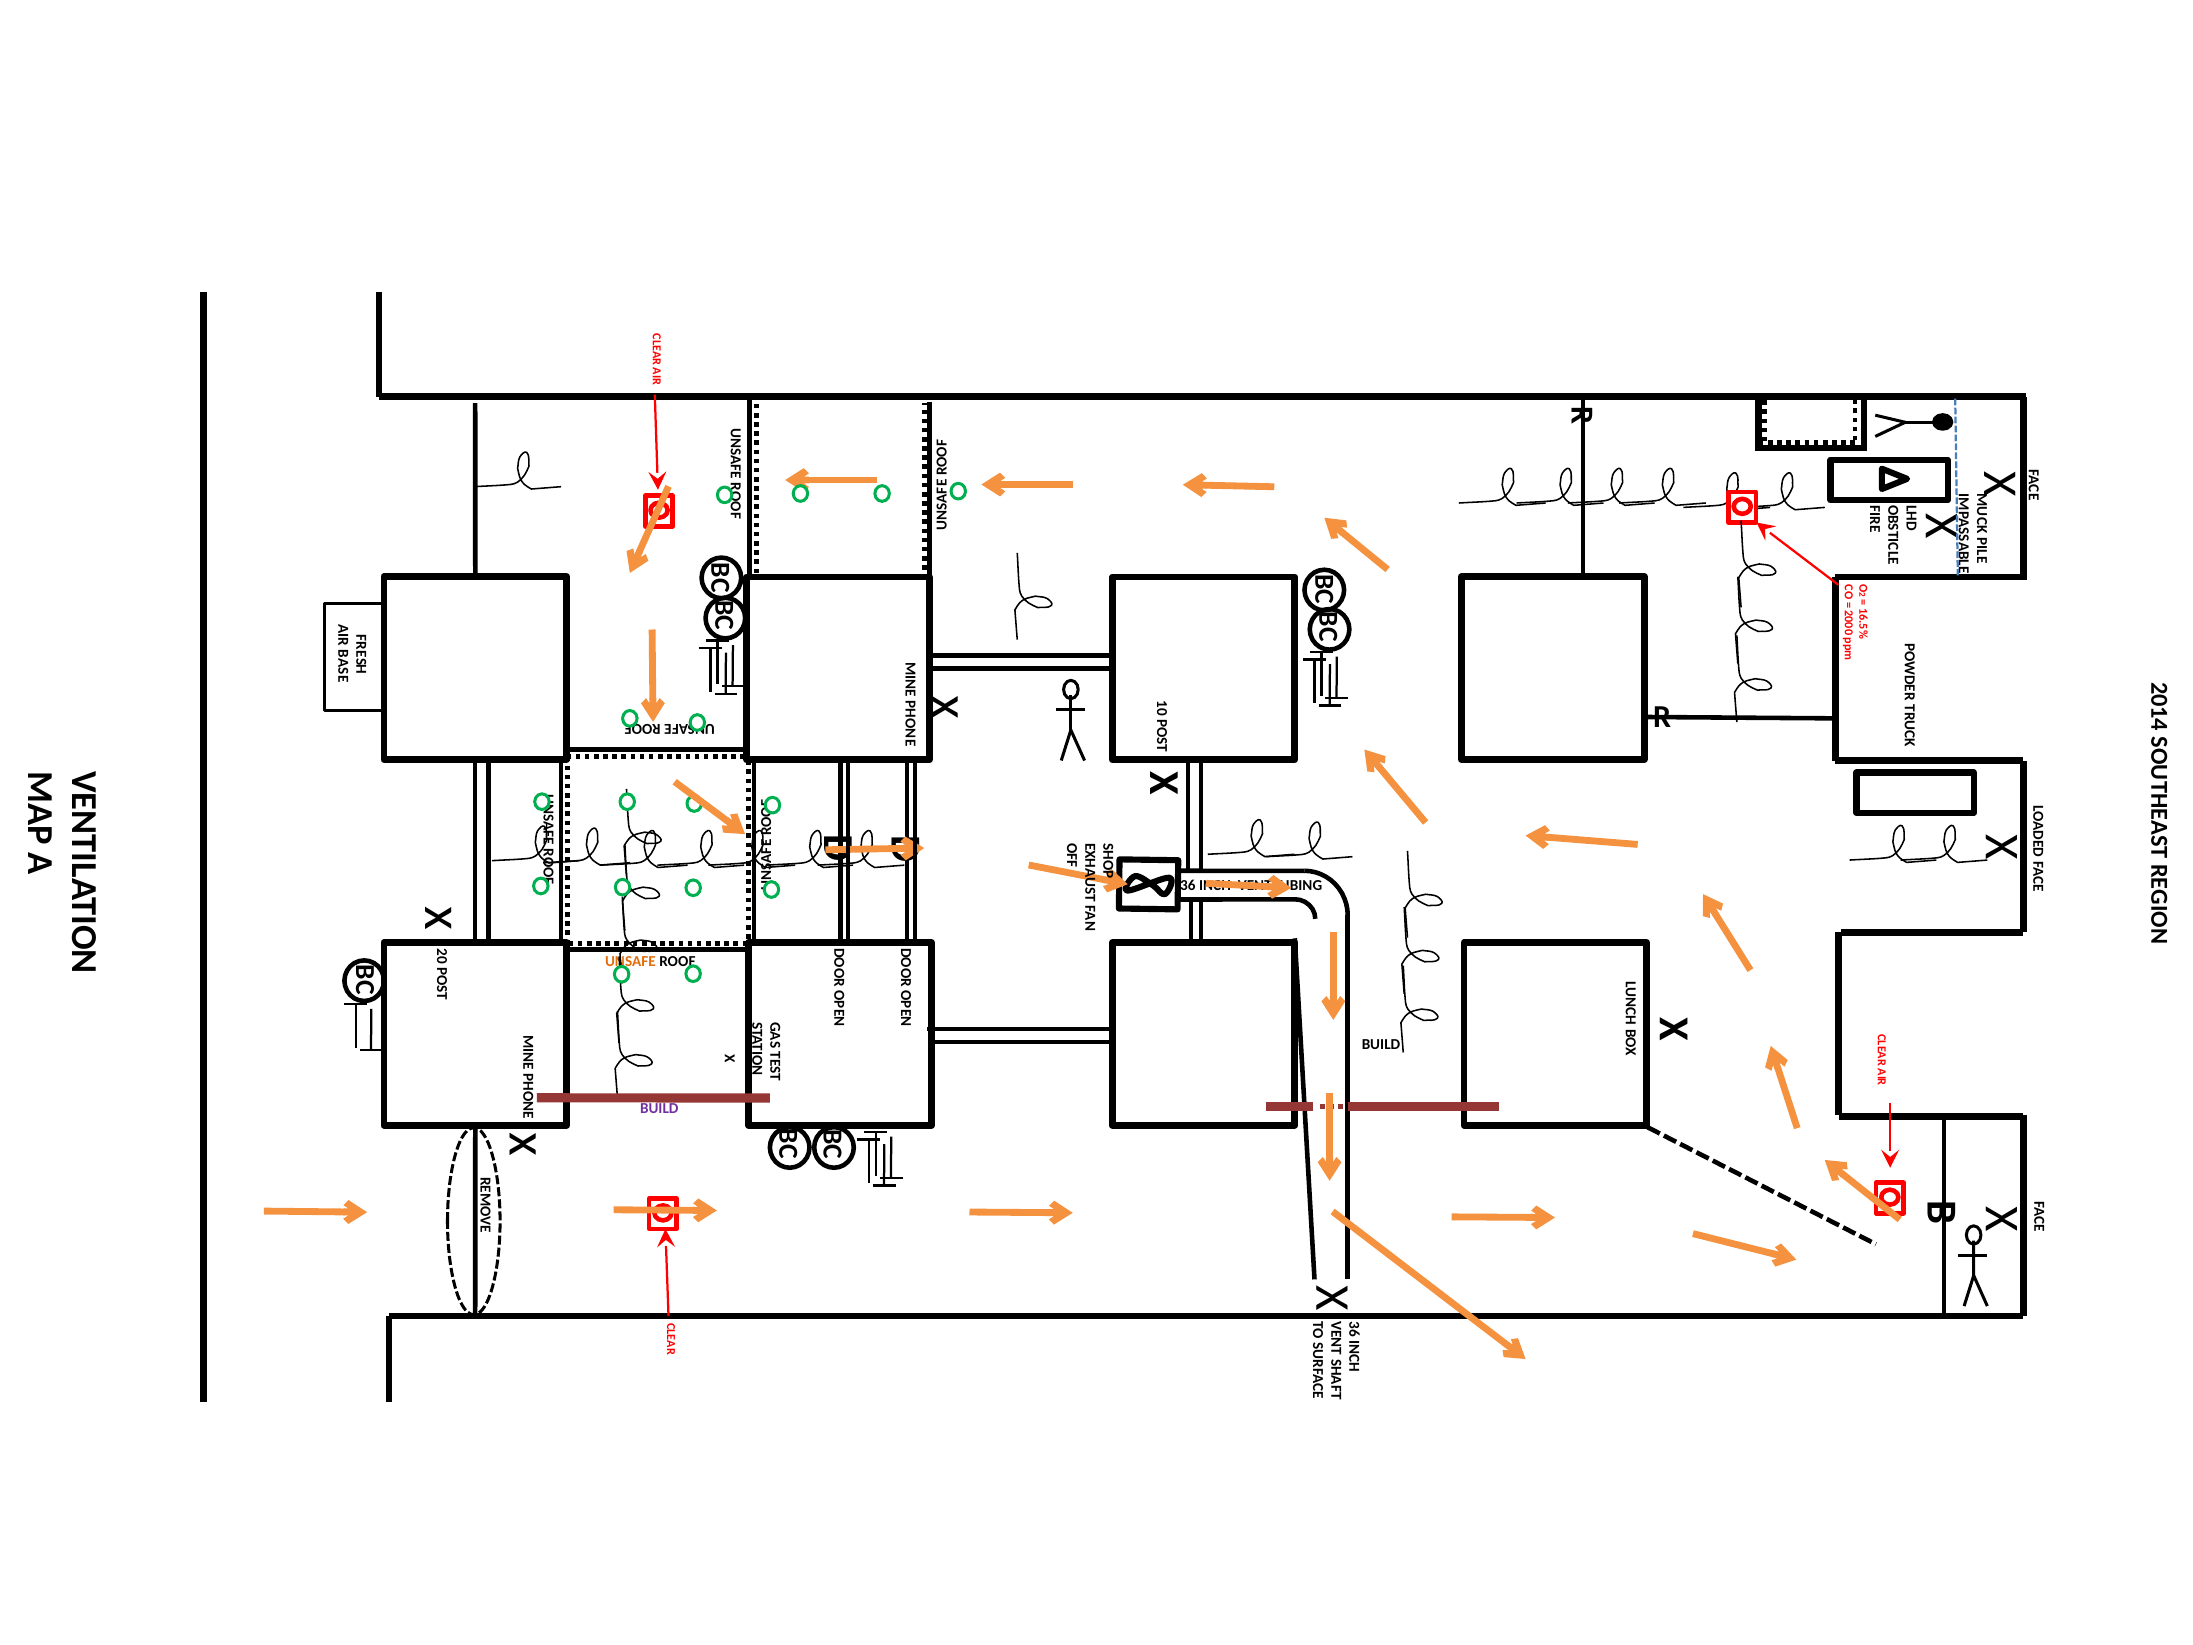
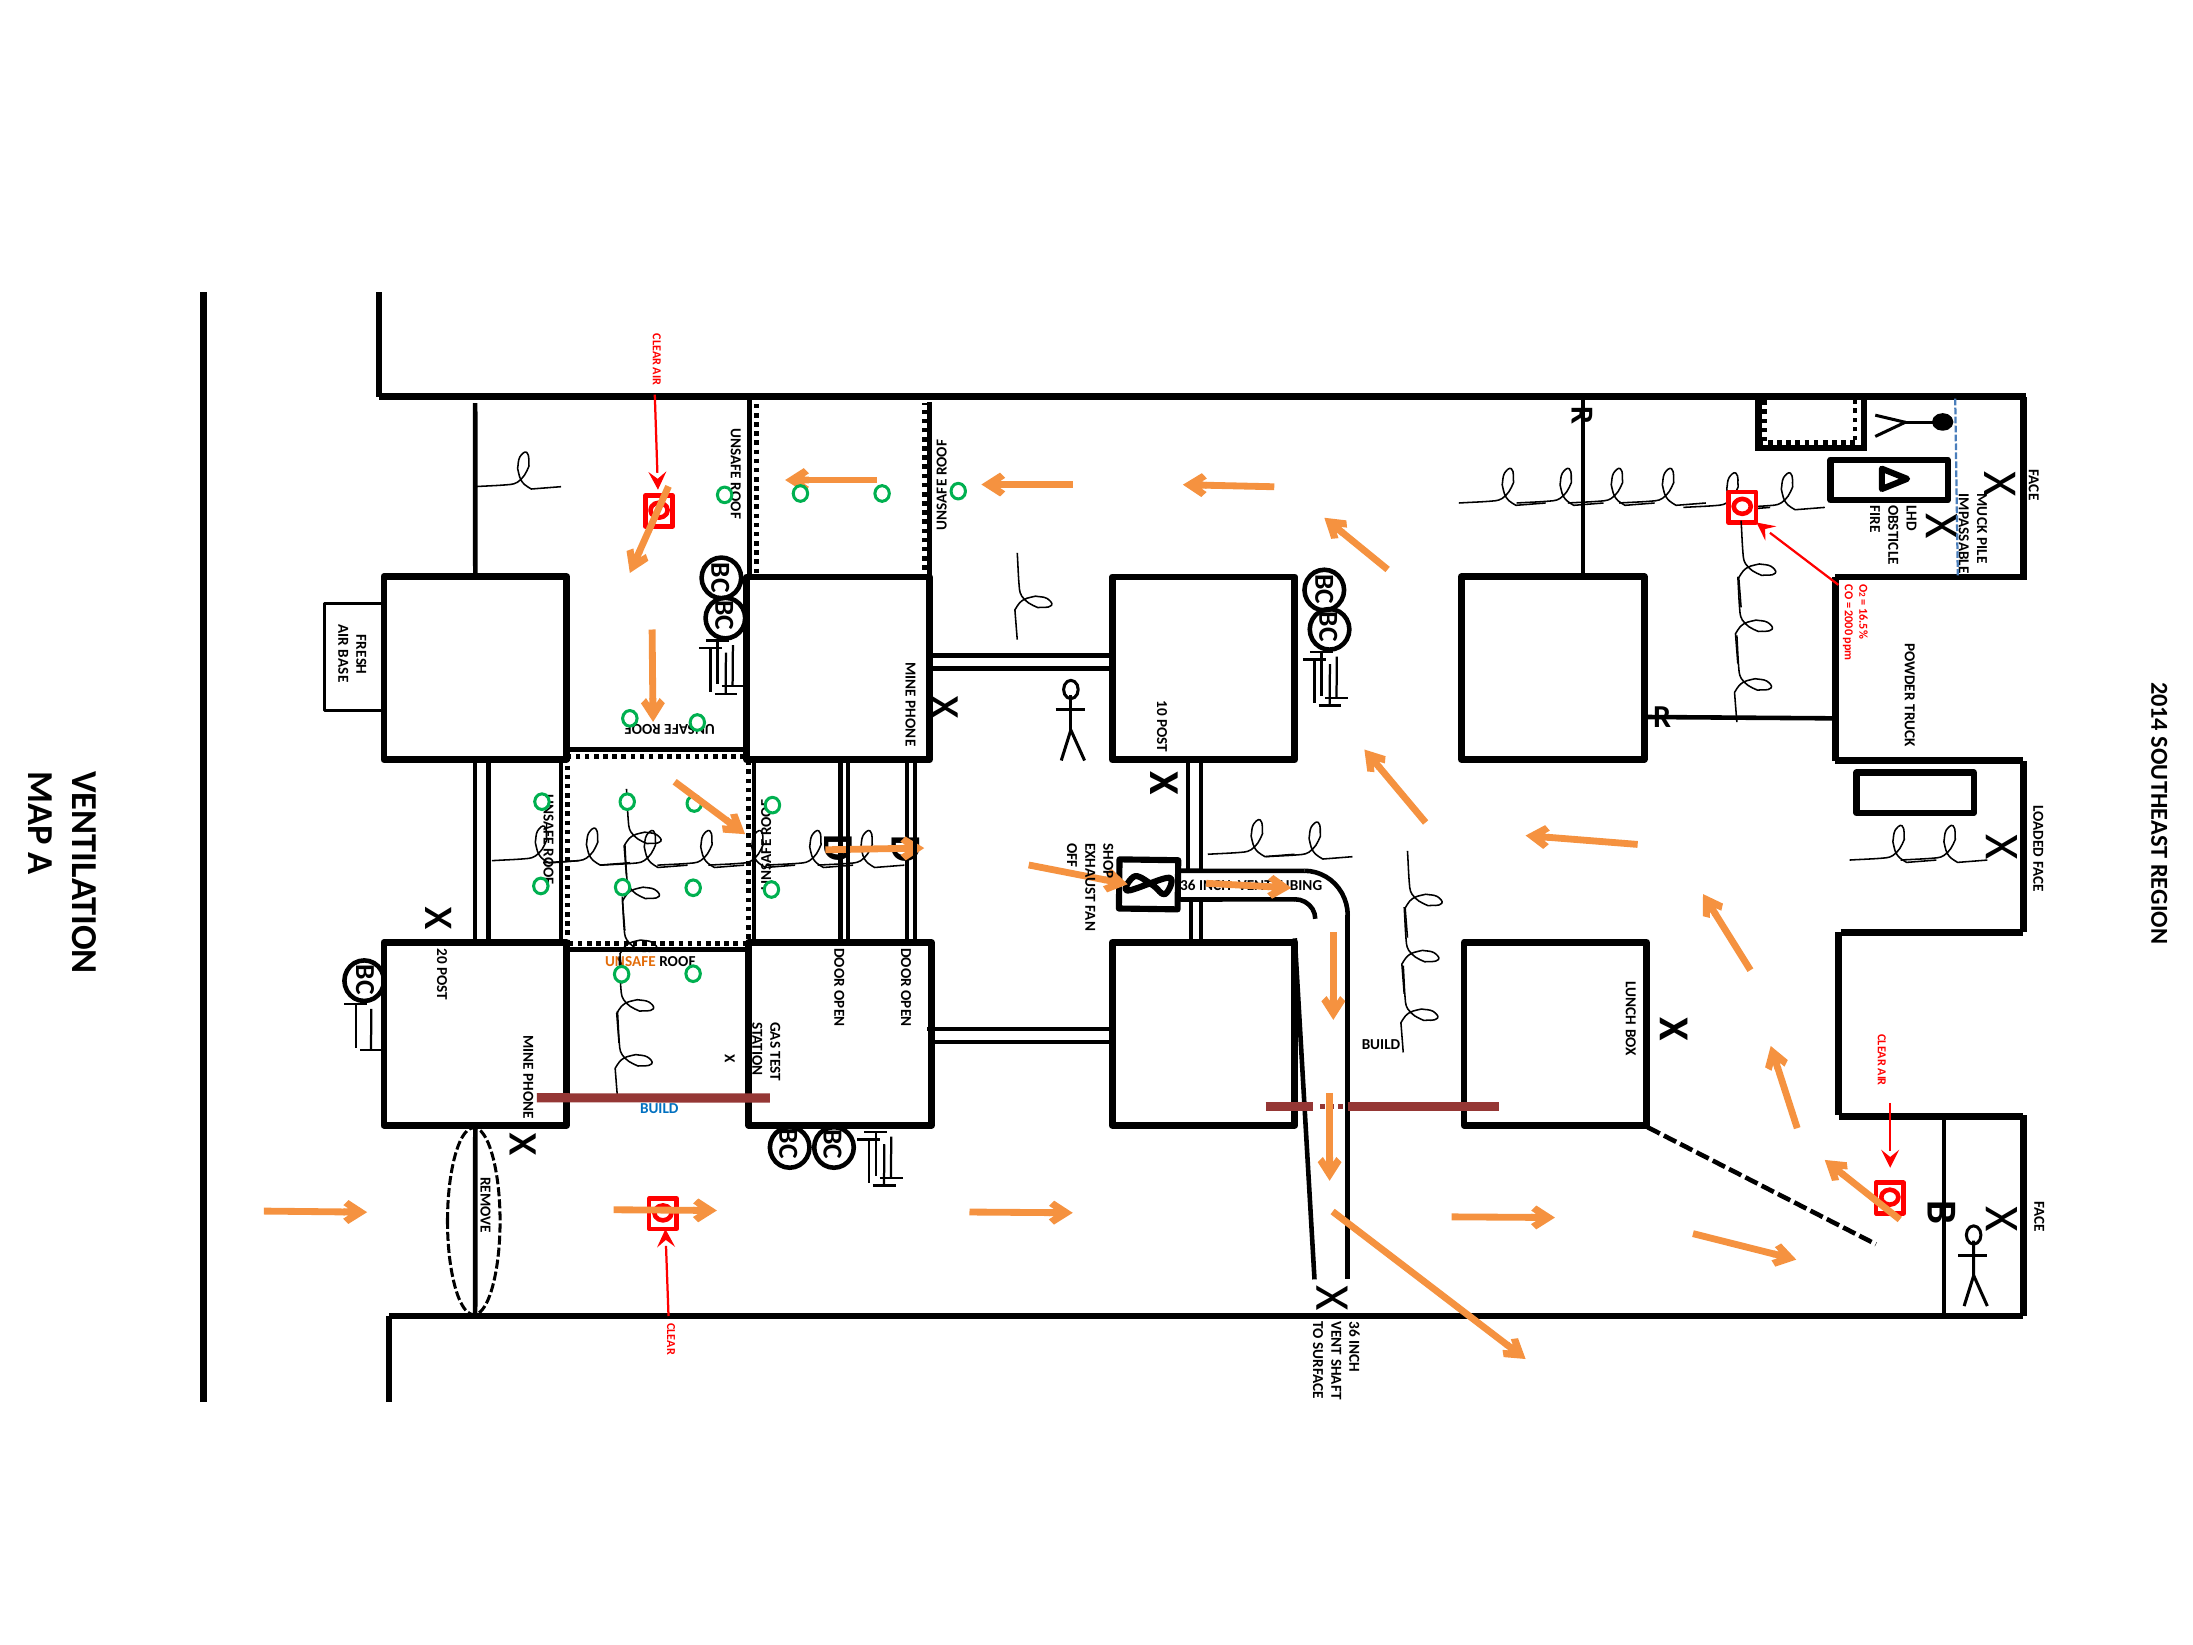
BUILD colour: purple -> blue (659, 1109)
